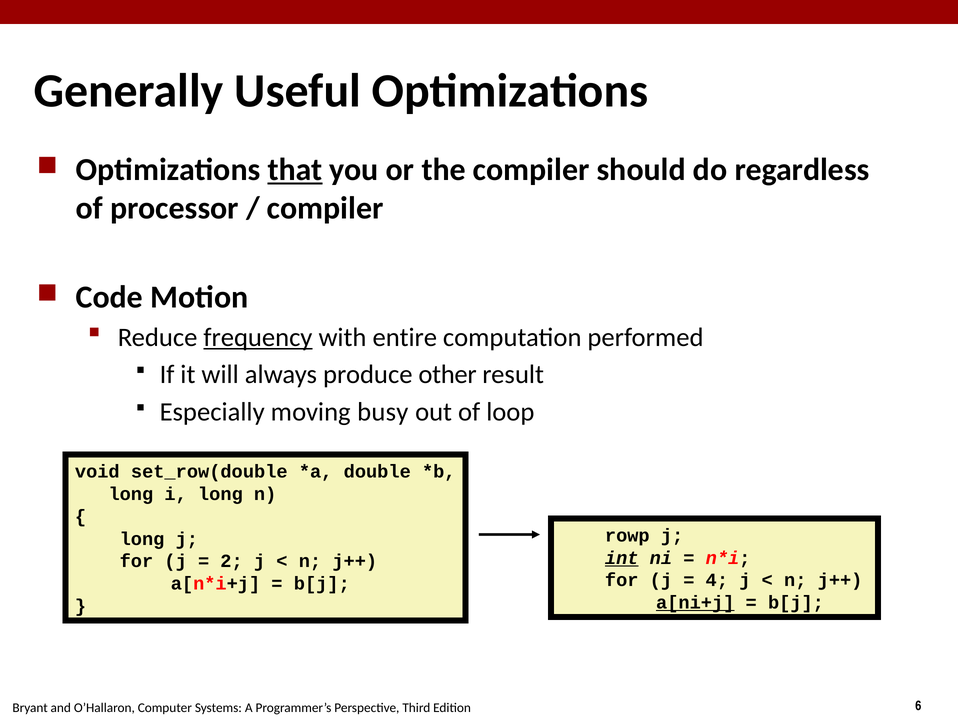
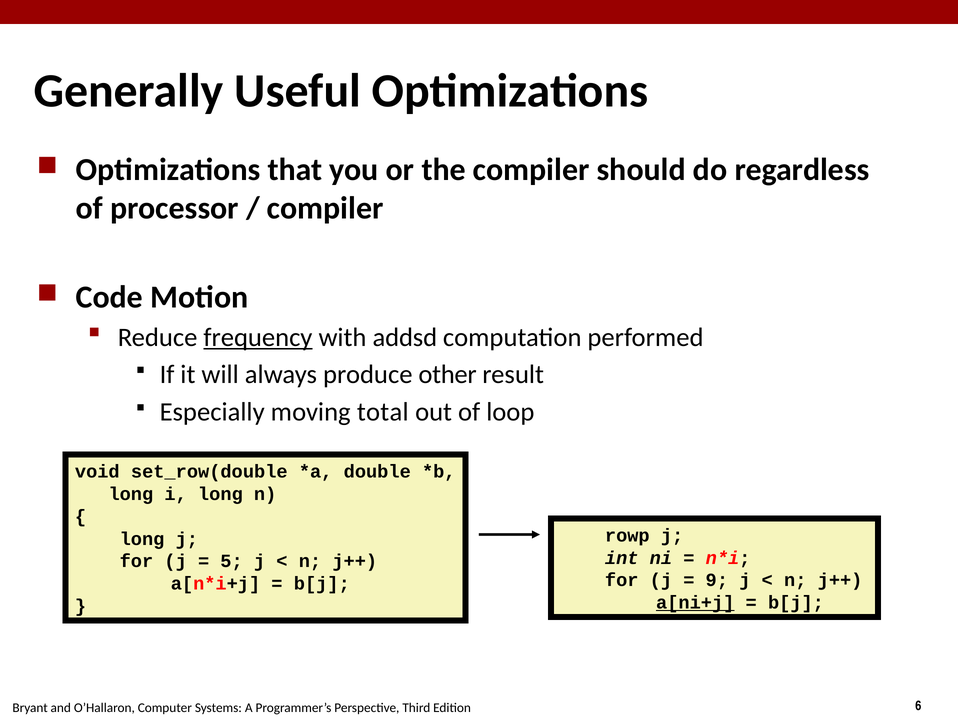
that underline: present -> none (295, 170)
entire: entire -> addsd (405, 338)
busy: busy -> total (383, 412)
int underline: present -> none (622, 558)
2: 2 -> 5 (232, 562)
4: 4 -> 9 (717, 581)
